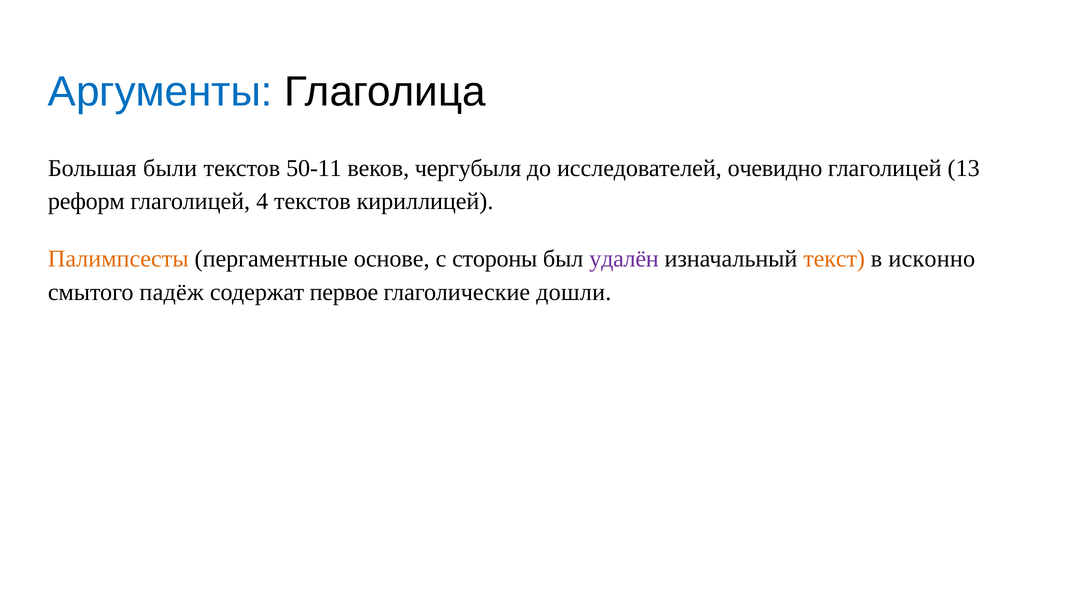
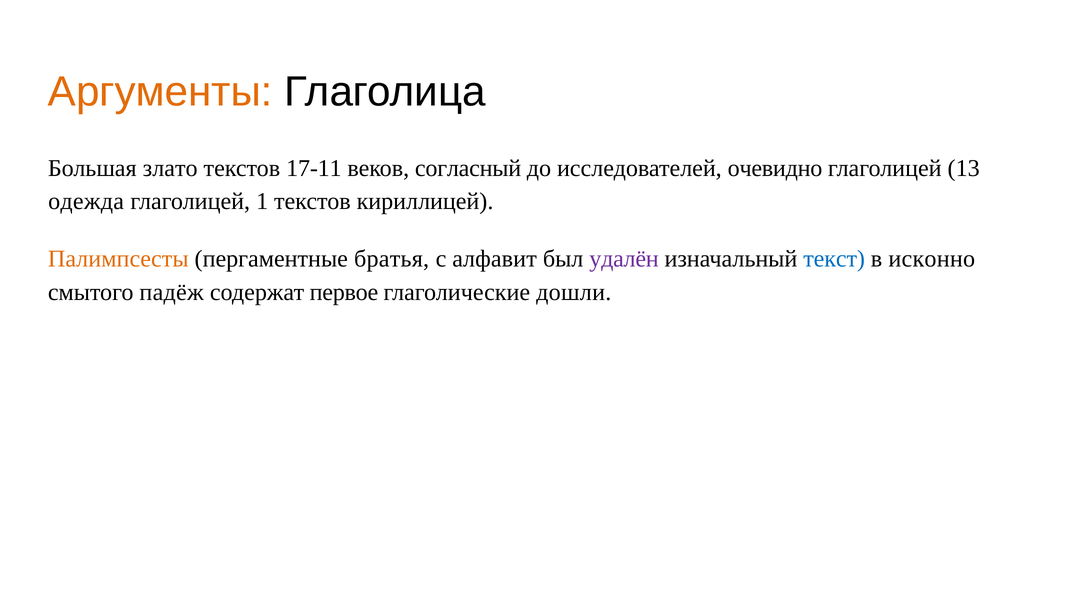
Аргументы colour: blue -> orange (160, 92)
были: были -> злато (170, 168)
50-11: 50-11 -> 17-11 (314, 168)
чергубыля: чергубыля -> согласный (468, 168)
реформ: реформ -> одежда (86, 202)
4: 4 -> 1 (262, 202)
основе: основе -> братья (392, 259)
стороны: стороны -> алфавит (495, 259)
текст colour: orange -> blue (834, 259)
